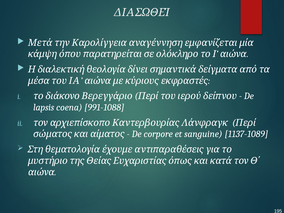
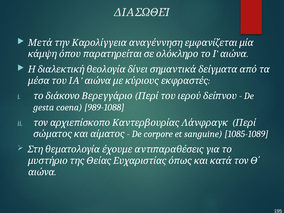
lapsis: lapsis -> gesta (44, 107)
991-1088: 991-1088 -> 989-1088 (104, 107)
1137-1089: 1137-1089 -> 1085-1089 (246, 134)
